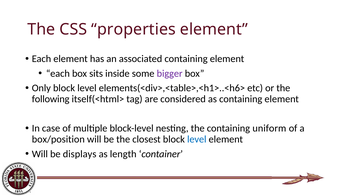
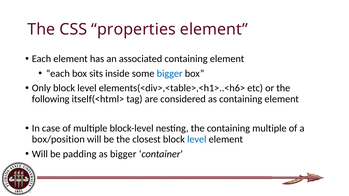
bigger colour: purple -> blue (170, 74)
containing uniform: uniform -> multiple (269, 129)
displays: displays -> padding (80, 154)
as length: length -> bigger (123, 154)
